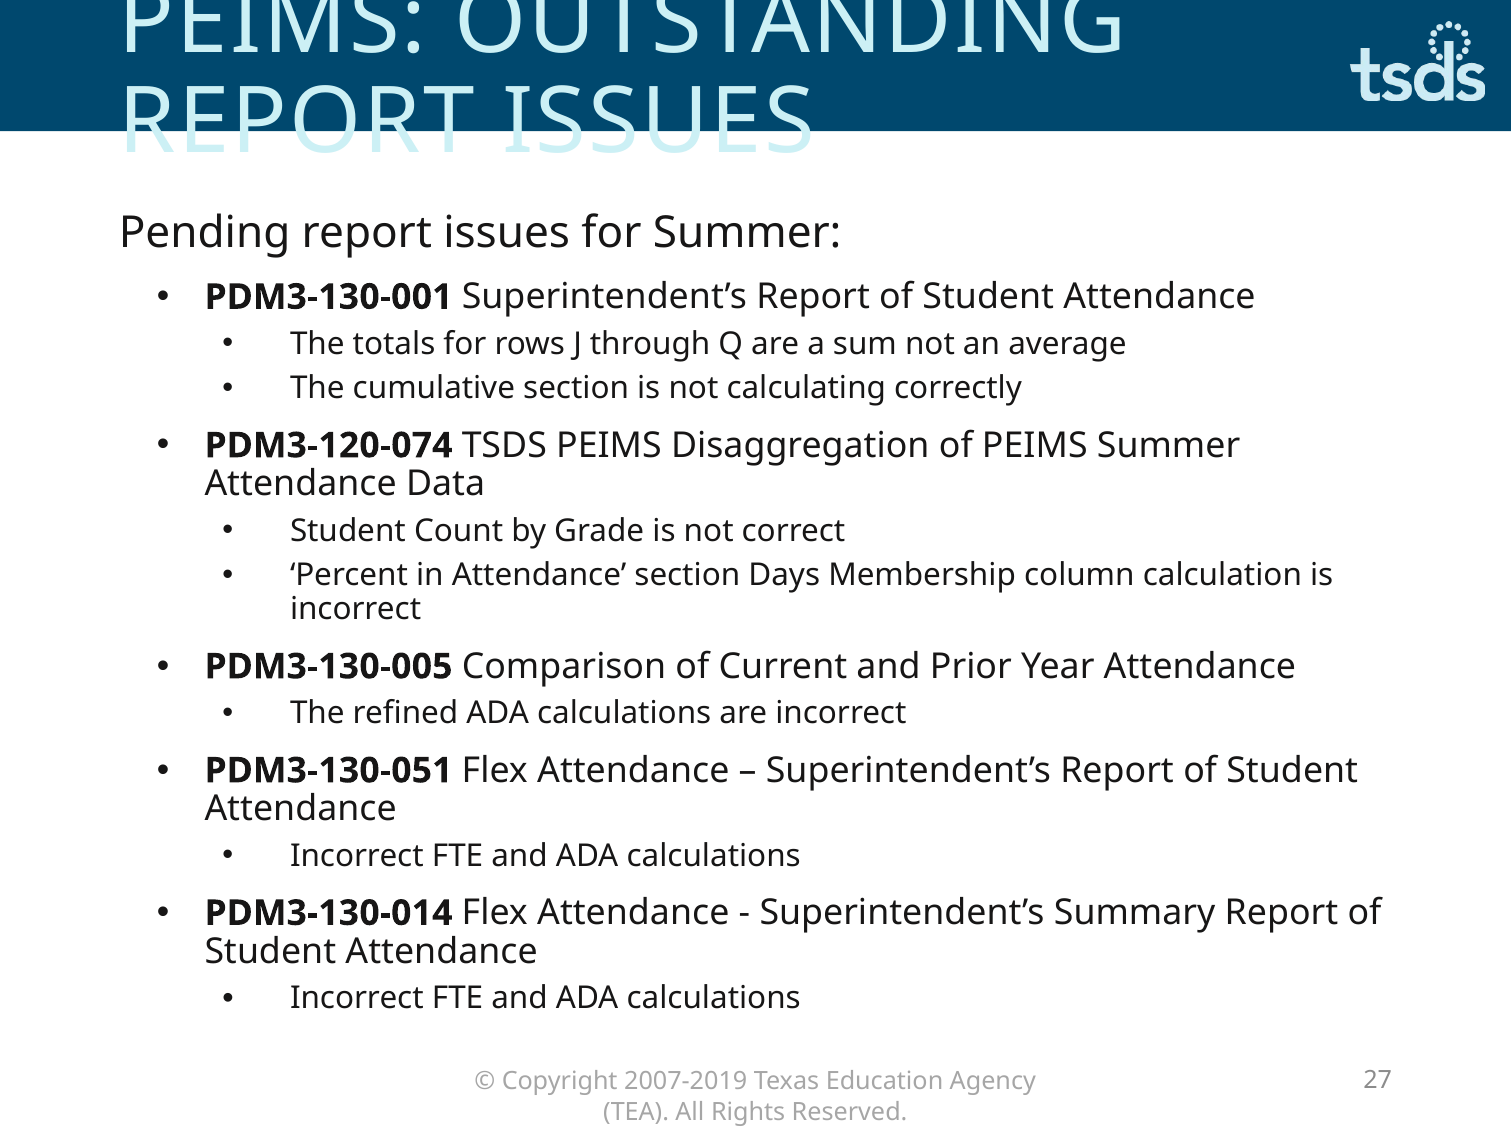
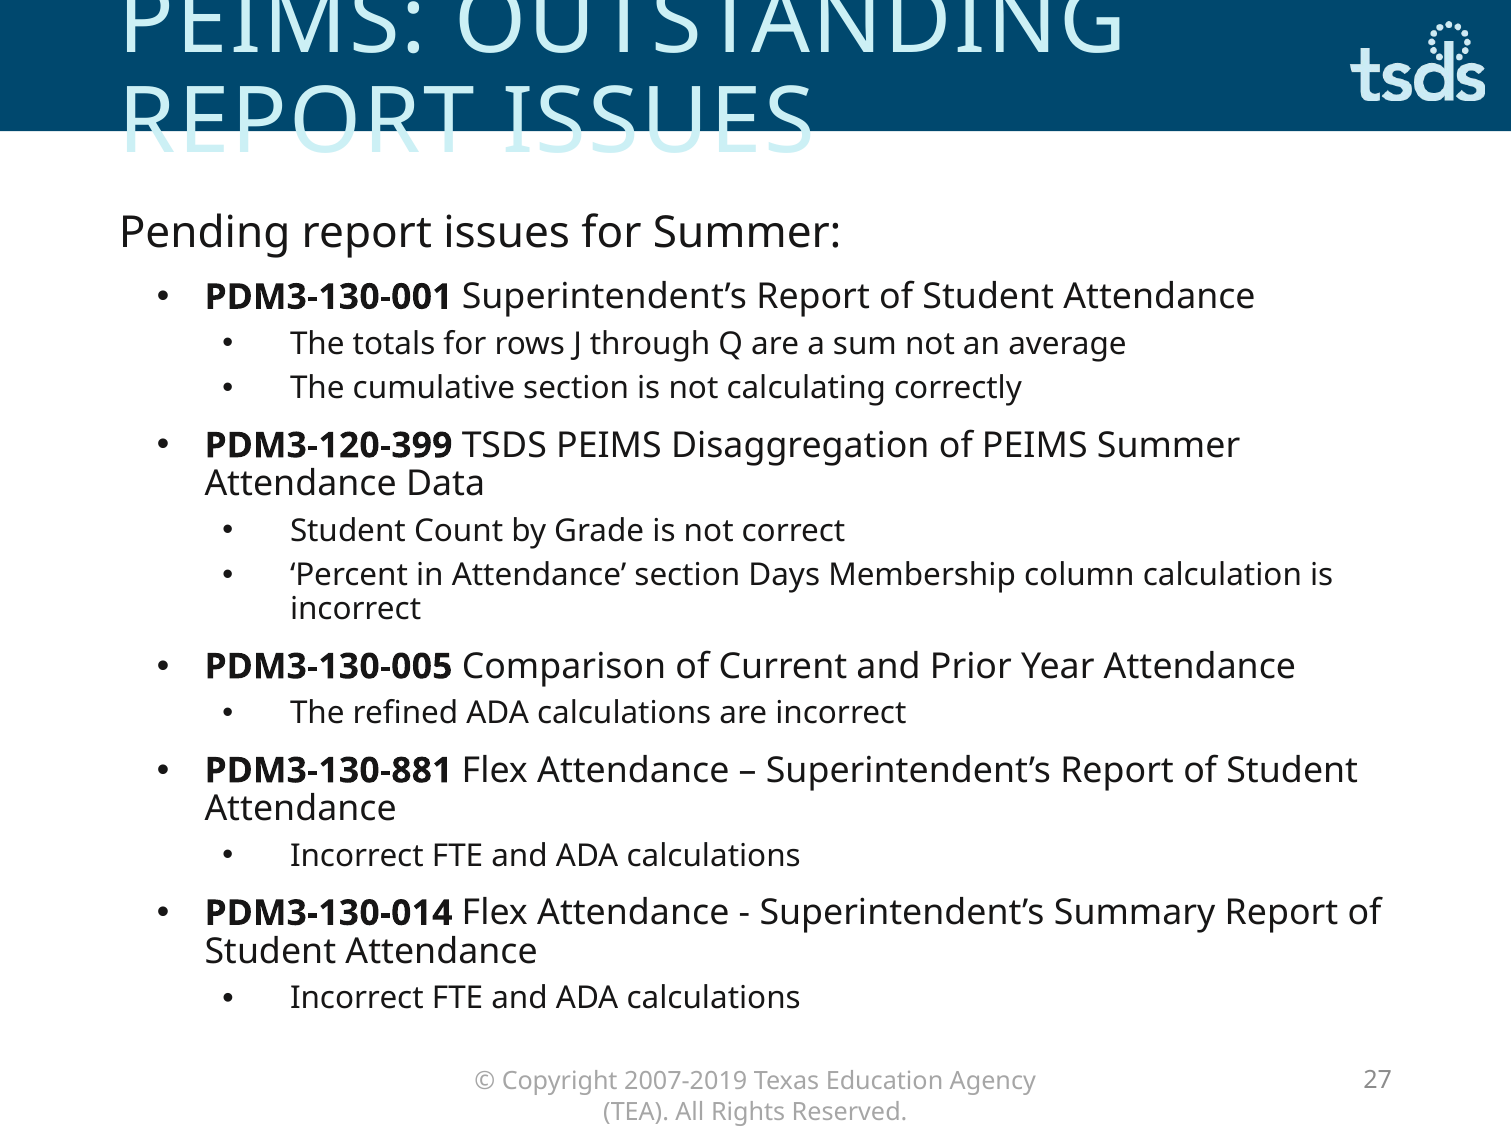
PDM3-120-074: PDM3-120-074 -> PDM3-120-399 (329, 446)
PDM3-130-051: PDM3-130-051 -> PDM3-130-881 (329, 771)
